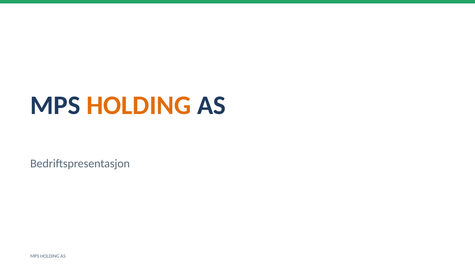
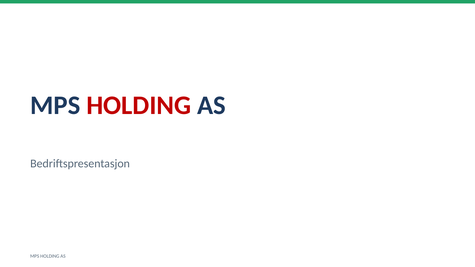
HOLDING colour: orange -> red (139, 105)
